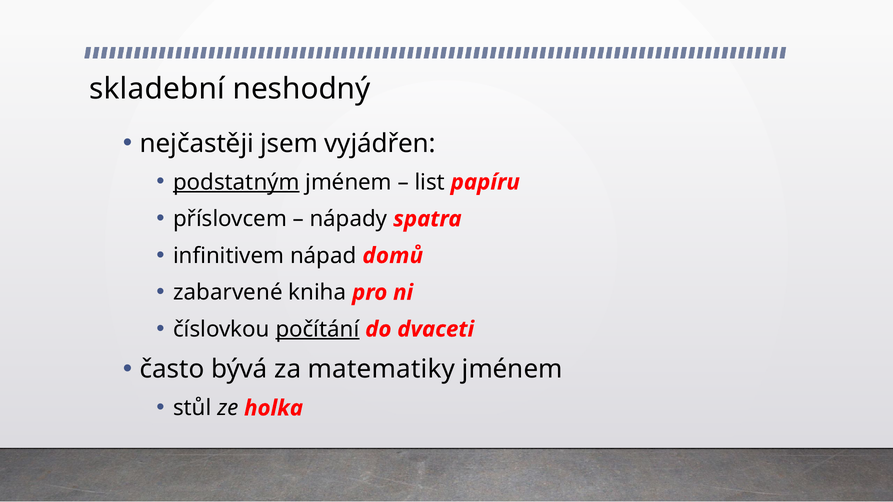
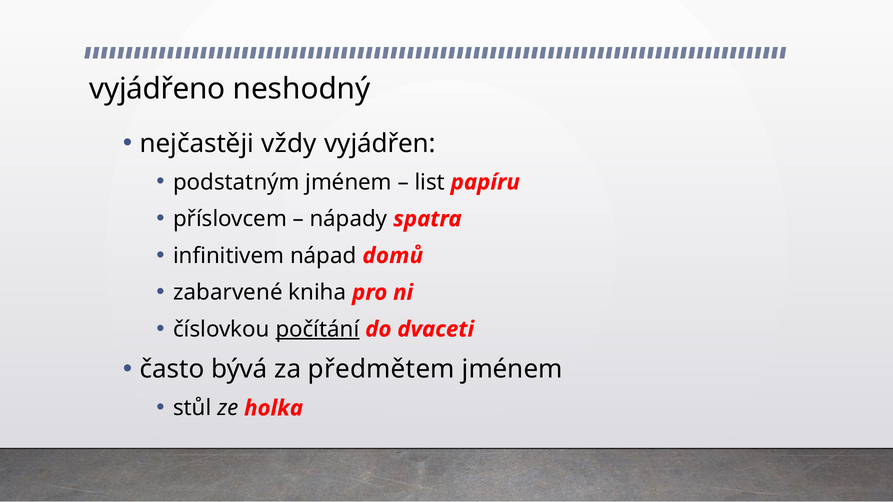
skladební: skladební -> vyjádřeno (157, 89)
jsem: jsem -> vždy (289, 144)
podstatným underline: present -> none (236, 182)
matematiky: matematiky -> předmětem (381, 370)
